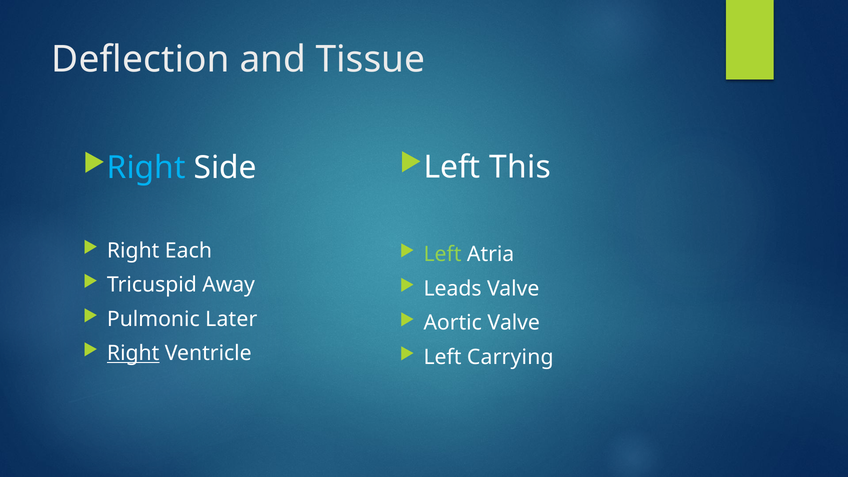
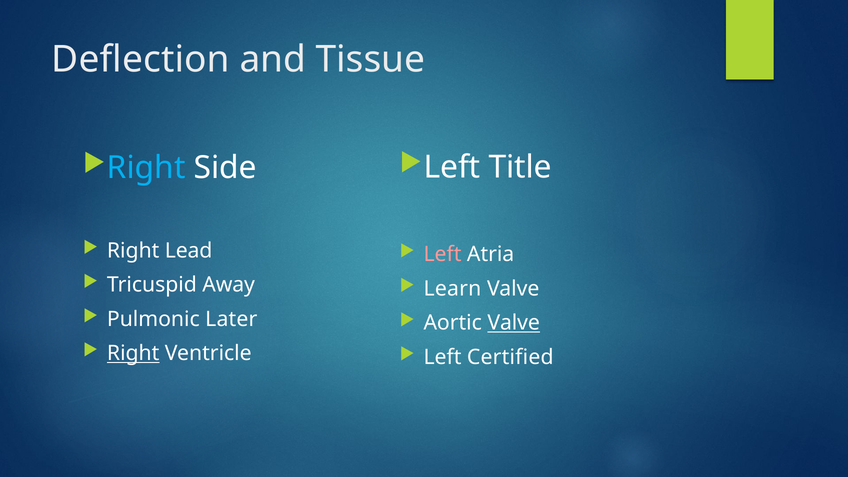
This: This -> Title (520, 167)
Each: Each -> Lead (189, 251)
Left colour: light green -> pink (443, 254)
Leads: Leads -> Learn (452, 289)
Valve underline: none -> present (514, 323)
Carrying: Carrying -> Certified (510, 357)
